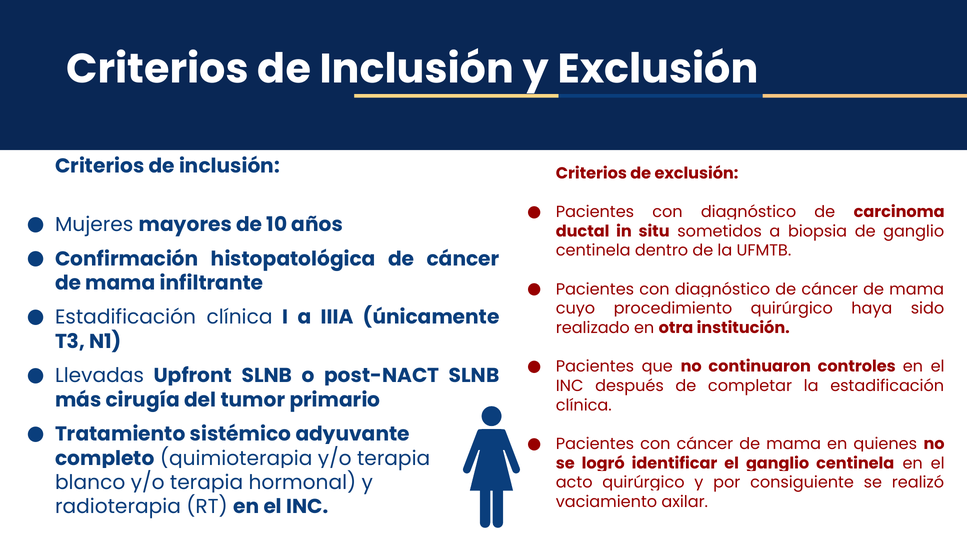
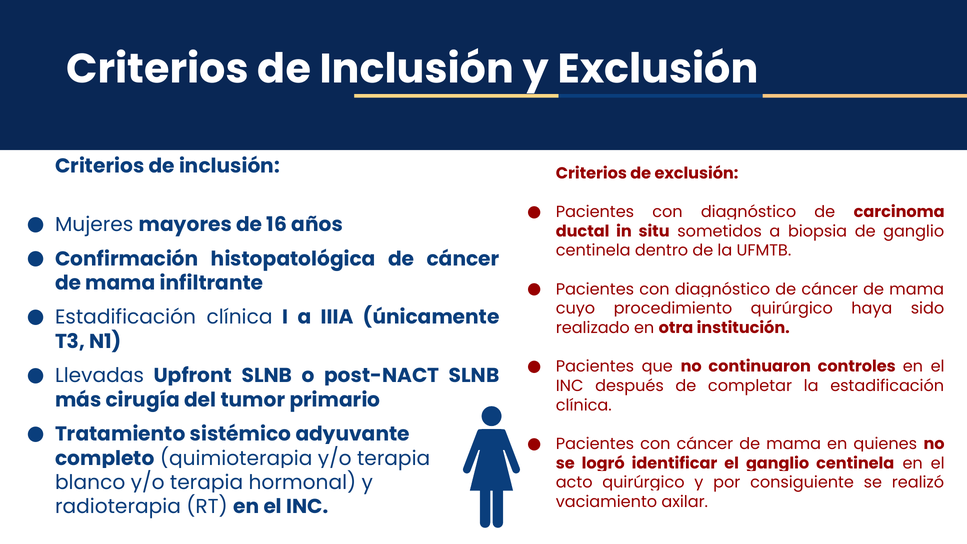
10: 10 -> 16 (277, 225)
